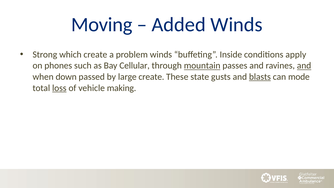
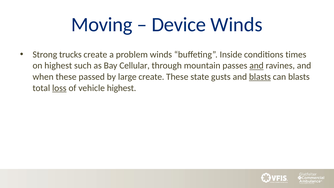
Added: Added -> Device (179, 25)
which: which -> trucks (70, 55)
apply: apply -> times (296, 55)
on phones: phones -> highest (58, 66)
mountain underline: present -> none (202, 66)
and underline: none -> present (257, 66)
and underline: present -> none (304, 66)
when down: down -> these (66, 77)
can mode: mode -> blasts (299, 77)
vehicle making: making -> highest (122, 88)
